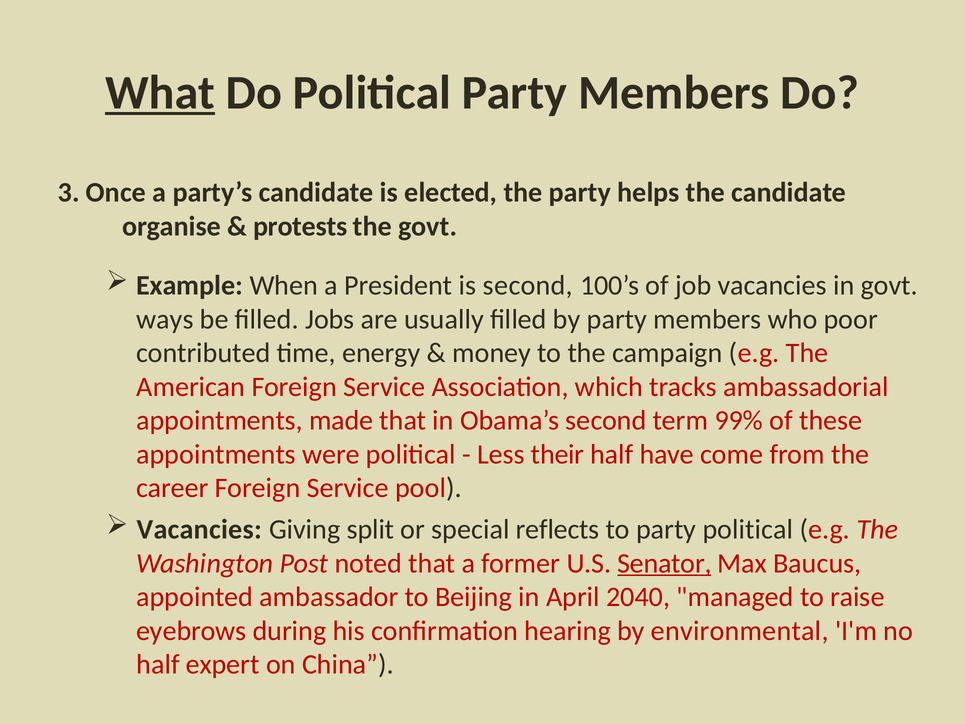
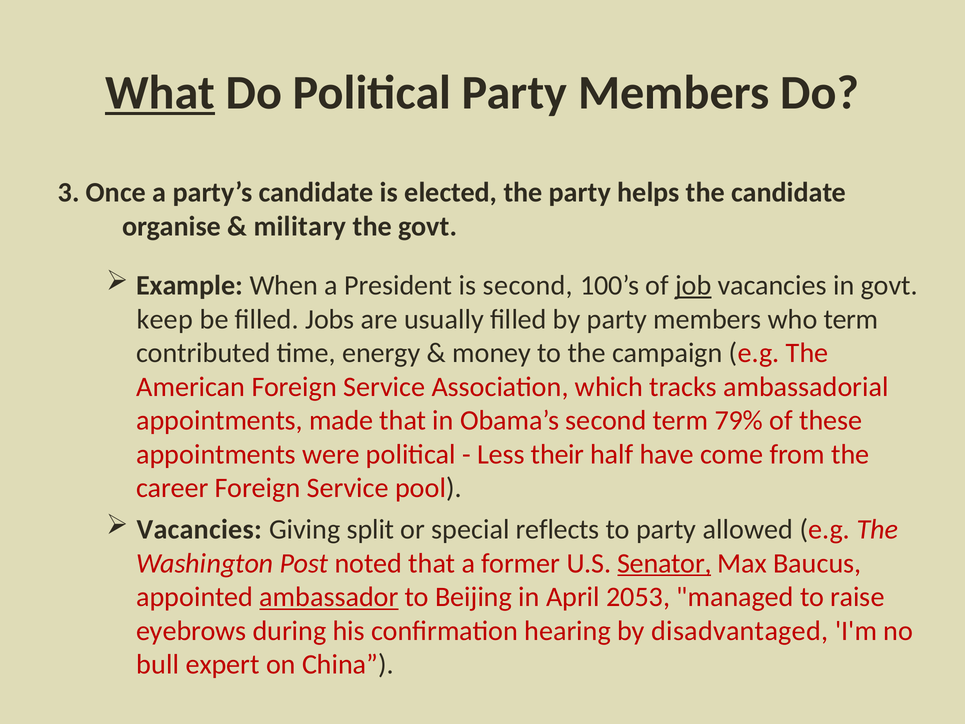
protests: protests -> military (300, 226)
job underline: none -> present (693, 285)
ways: ways -> keep (165, 319)
who poor: poor -> term (851, 319)
99%: 99% -> 79% (739, 420)
party political: political -> allowed (748, 529)
ambassador underline: none -> present (329, 597)
2040: 2040 -> 2053 (638, 597)
environmental: environmental -> disadvantaged (740, 631)
half: half -> bull (158, 664)
